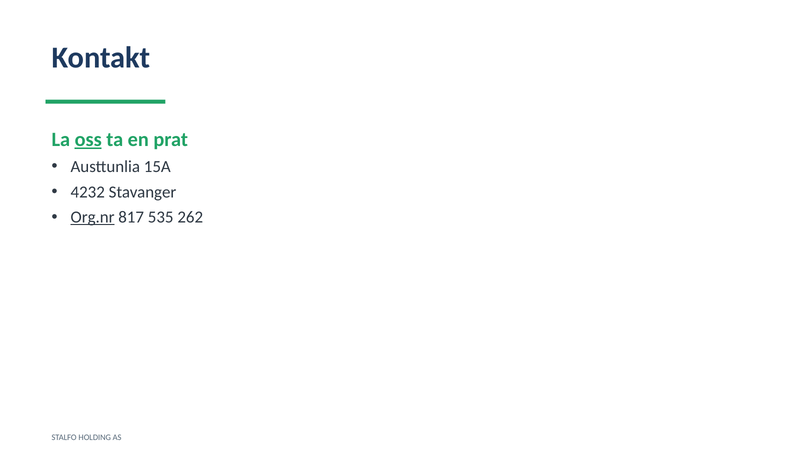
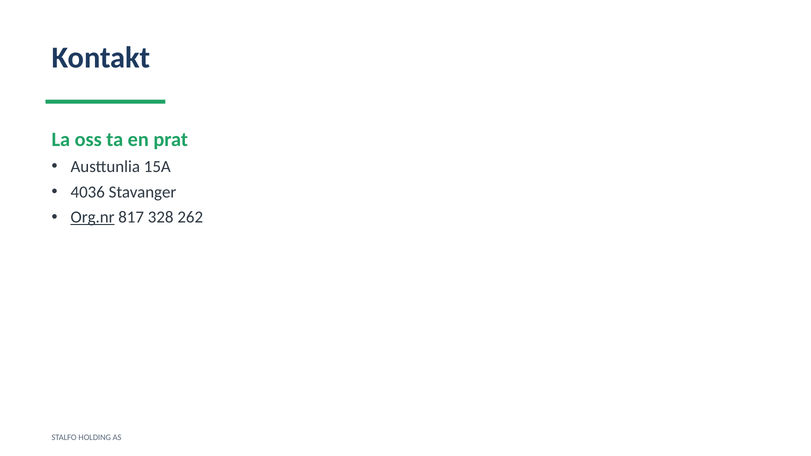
oss underline: present -> none (88, 140)
4232: 4232 -> 4036 (88, 192)
535: 535 -> 328 (161, 217)
